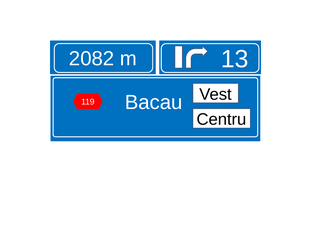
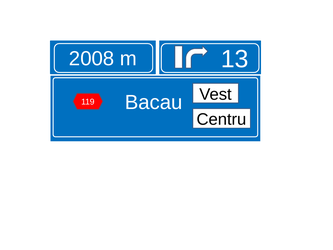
2082: 2082 -> 2008 (92, 59)
